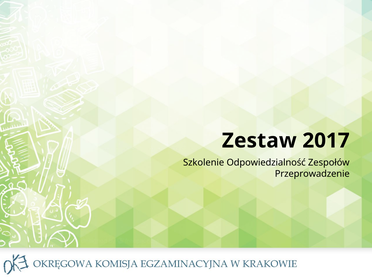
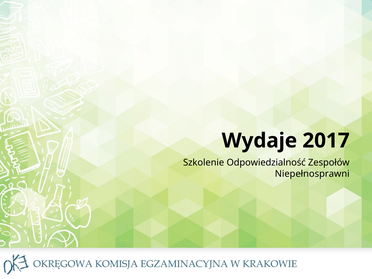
Zestaw: Zestaw -> Wydaje (259, 141)
Przeprowadzenie: Przeprowadzenie -> Niepełnosprawni (312, 174)
